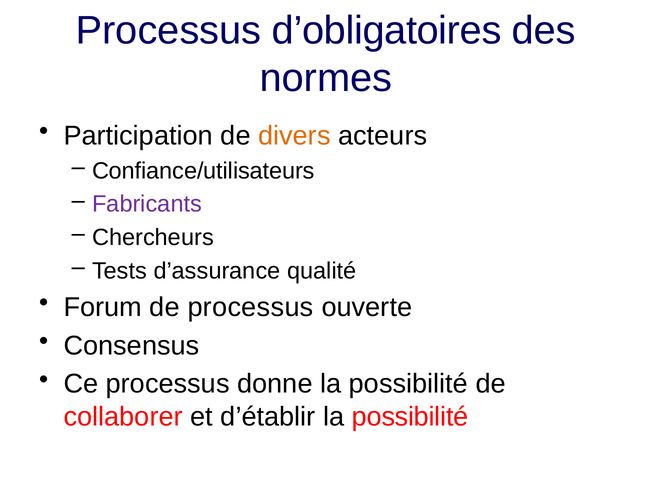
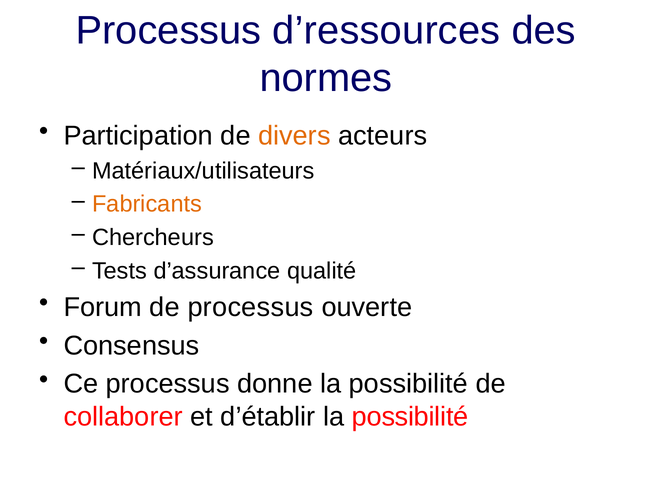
d’obligatoires: d’obligatoires -> d’ressources (386, 30)
Confiance/utilisateurs: Confiance/utilisateurs -> Matériaux/utilisateurs (203, 171)
Fabricants colour: purple -> orange (147, 204)
